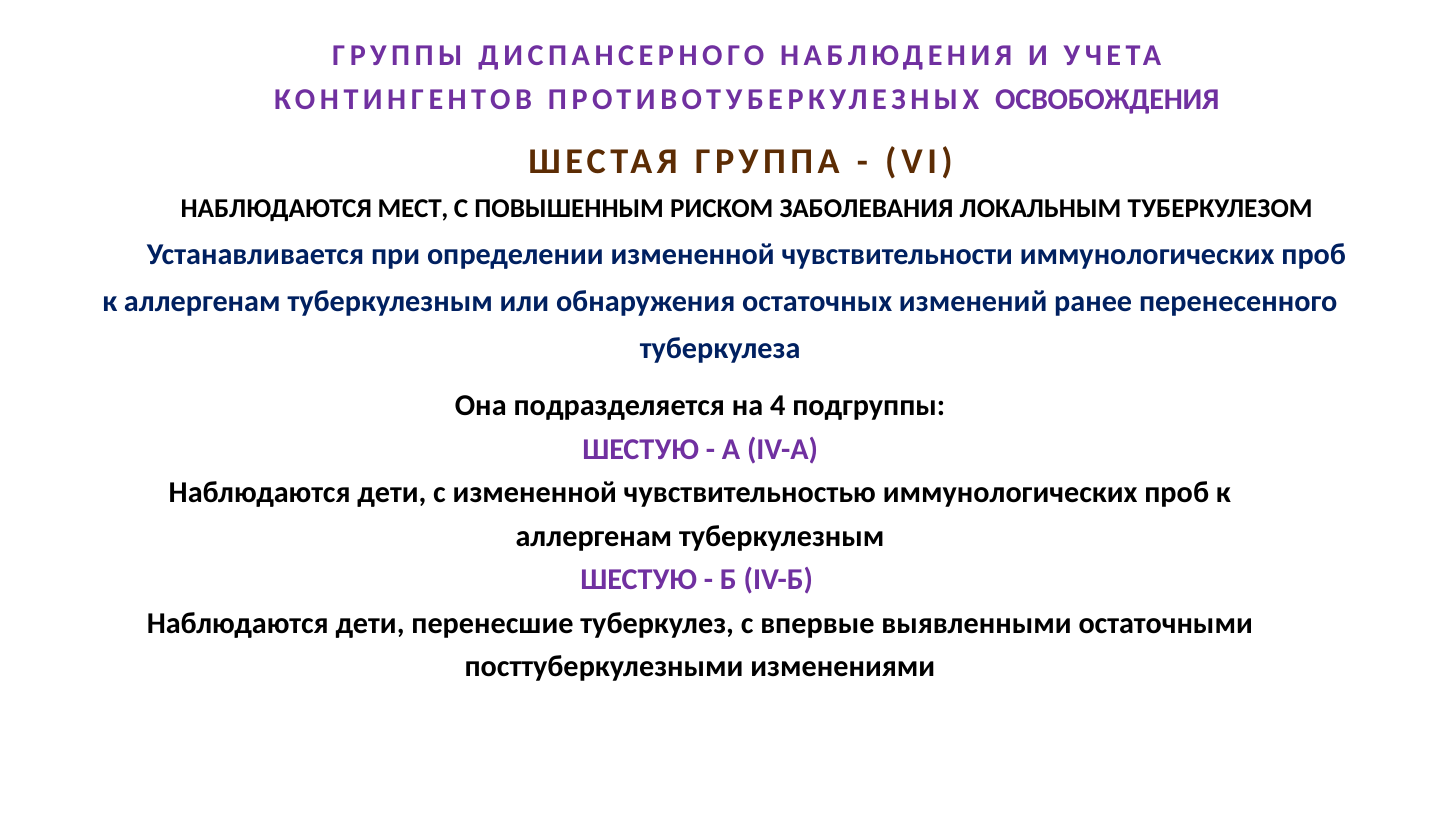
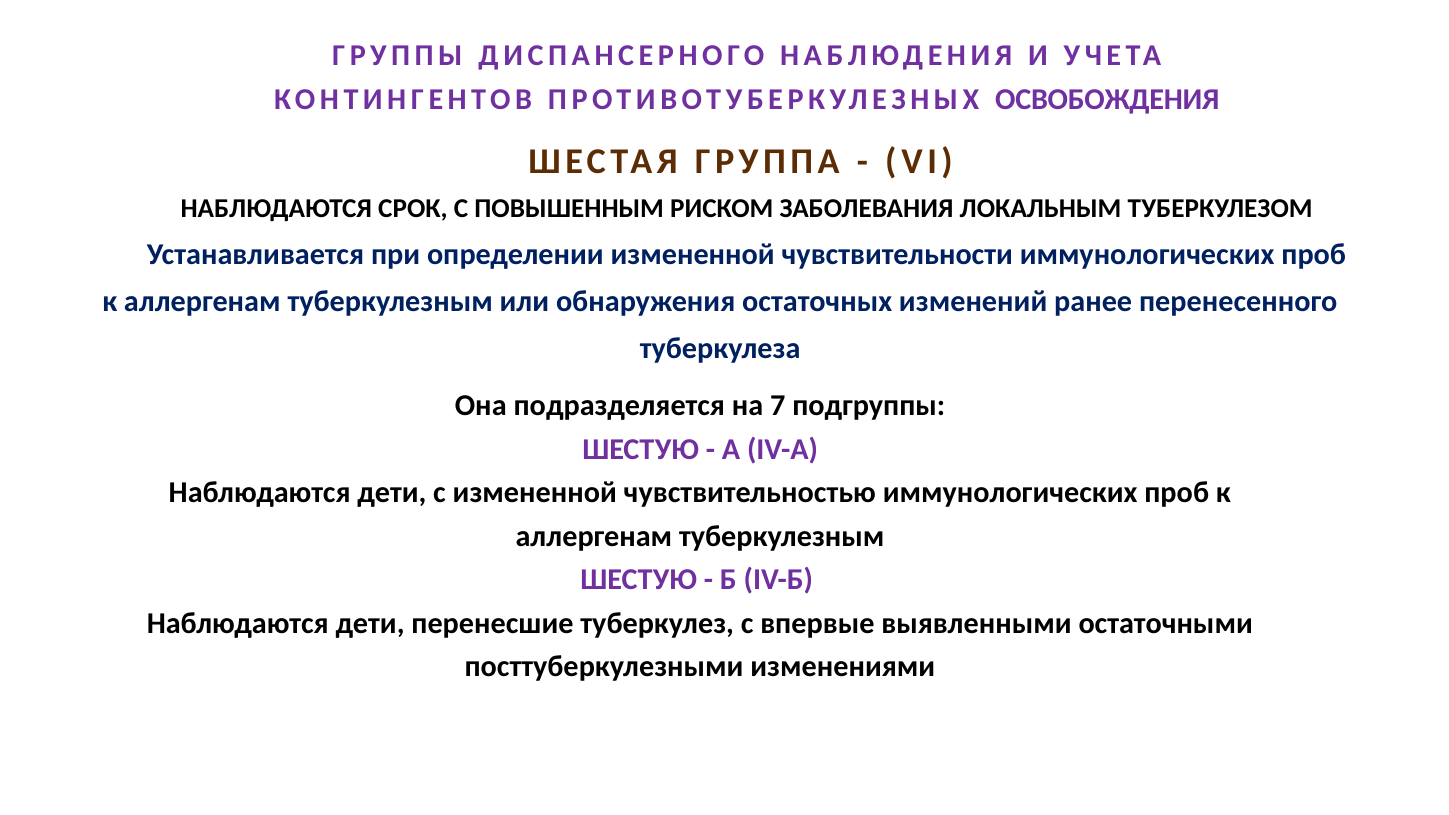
МЕСТ: МЕСТ -> СРОК (413, 209)
4: 4 -> 7 (778, 406)
